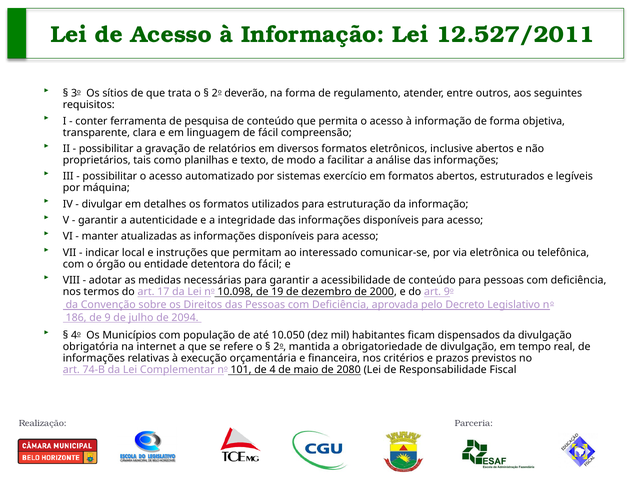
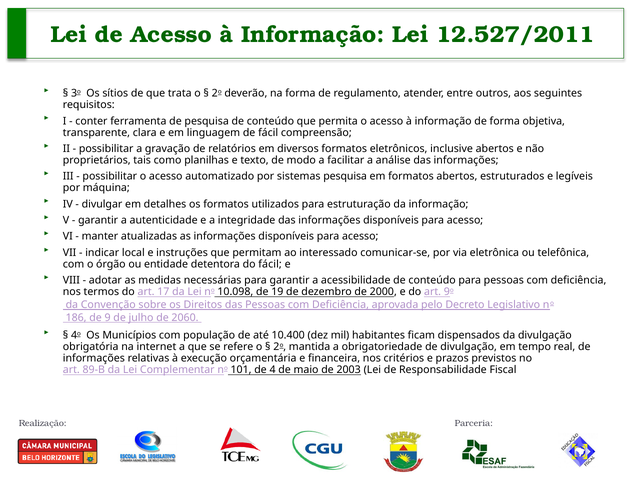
sistemas exercício: exercício -> pesquisa (345, 176)
2094: 2094 -> 2060 (185, 318)
10.050: 10.050 -> 10.400 (288, 335)
74-B: 74-B -> 89-B (94, 370)
2080: 2080 -> 2003 (349, 370)
